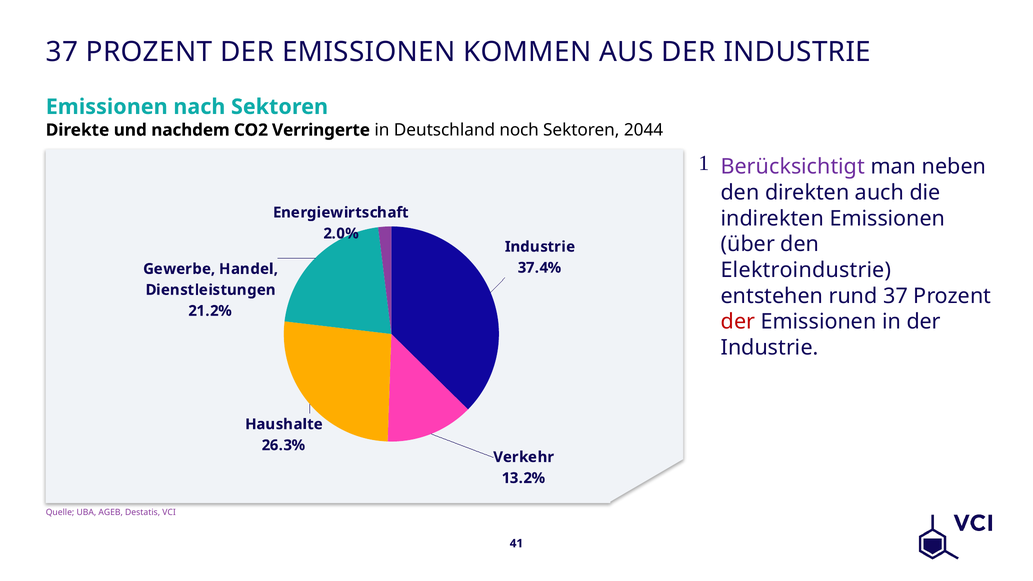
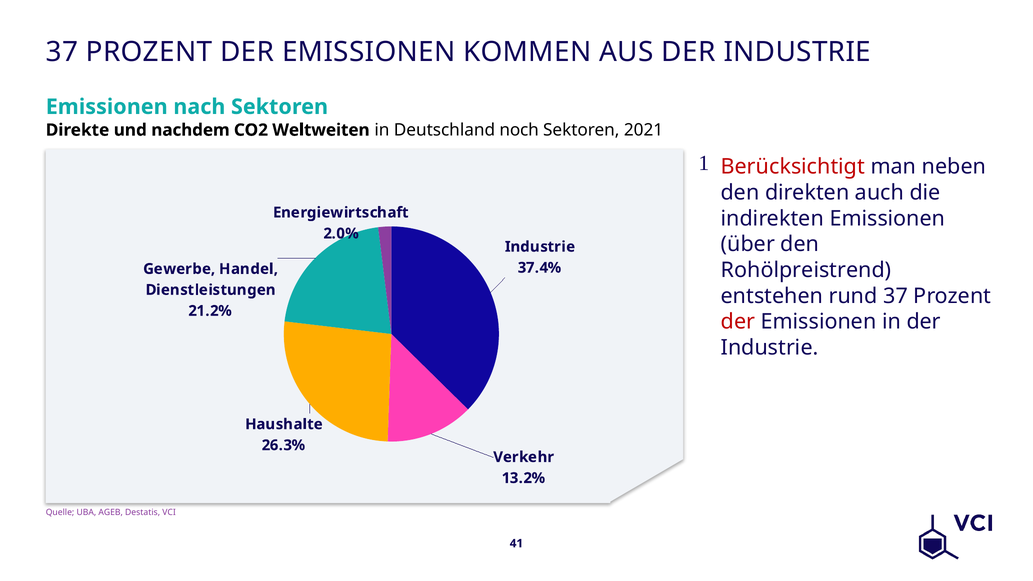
Verringerte: Verringerte -> Weltweiten (321, 130)
2044: 2044 -> 2021 (644, 130)
Berücksichtigt colour: purple -> red (793, 167)
Elektroindustrie: Elektroindustrie -> Rohölpreistrend (806, 270)
